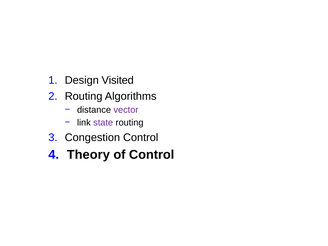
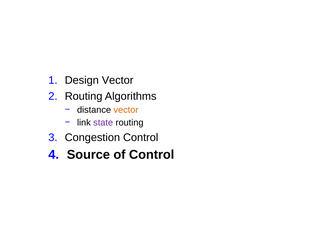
Design Visited: Visited -> Vector (118, 80)
vector colour: purple -> orange (126, 110)
Theory: Theory -> Source (88, 155)
